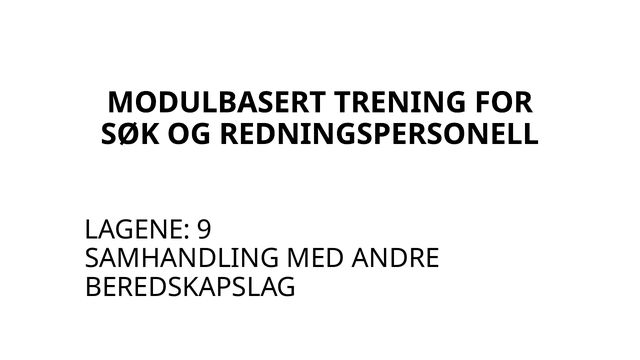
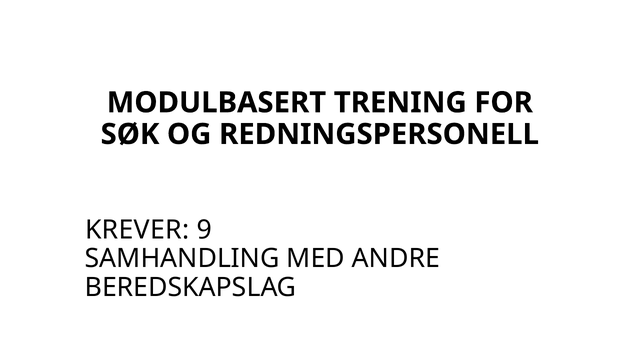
LAGENE: LAGENE -> KREVER (137, 230)
